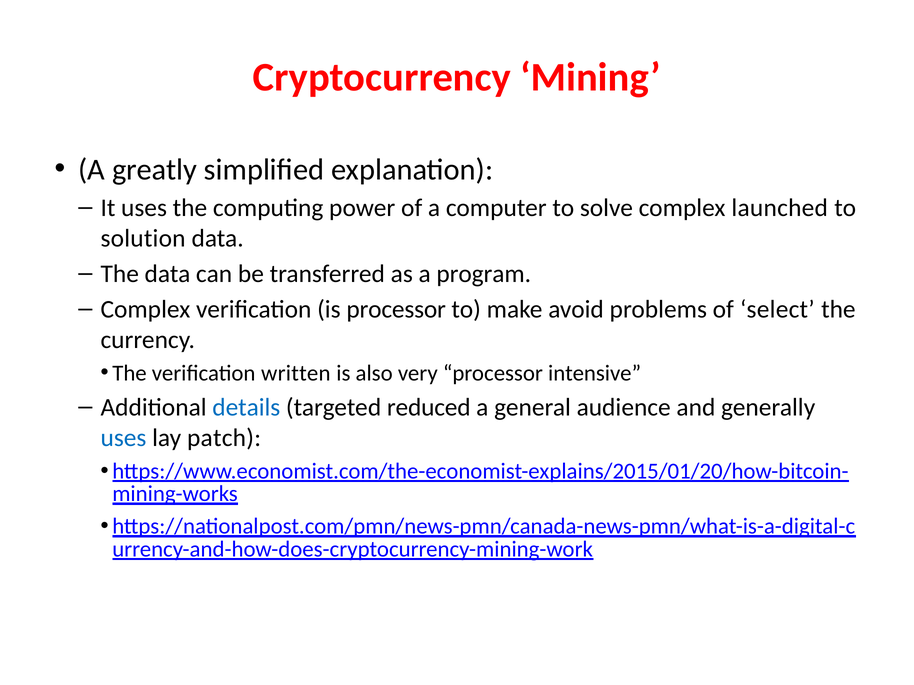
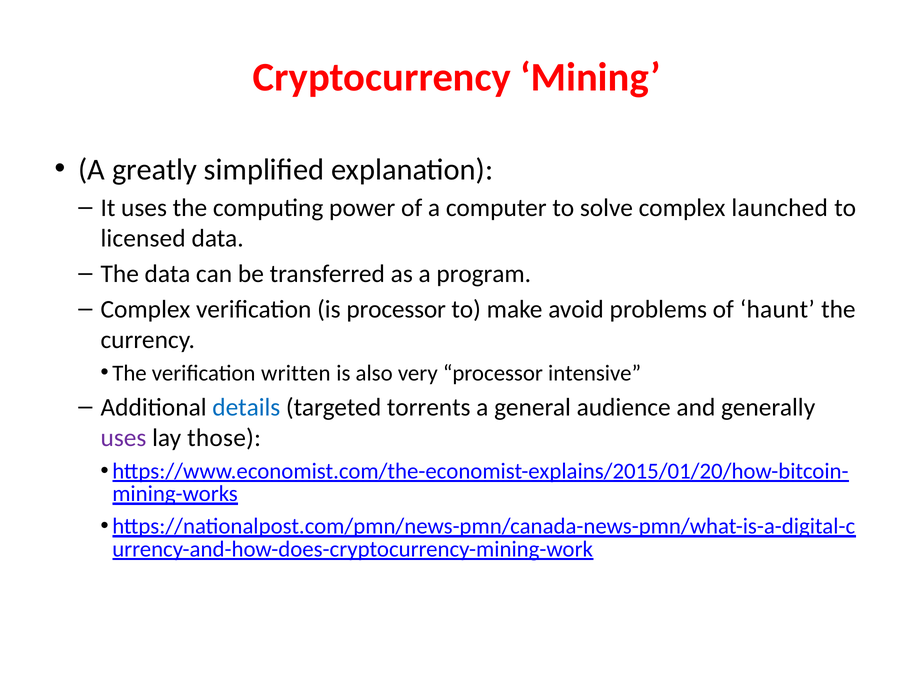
solution: solution -> licensed (143, 238)
select: select -> haunt (777, 310)
reduced: reduced -> torrents (429, 408)
uses colour: blue -> purple (123, 438)
patch: patch -> those (224, 438)
